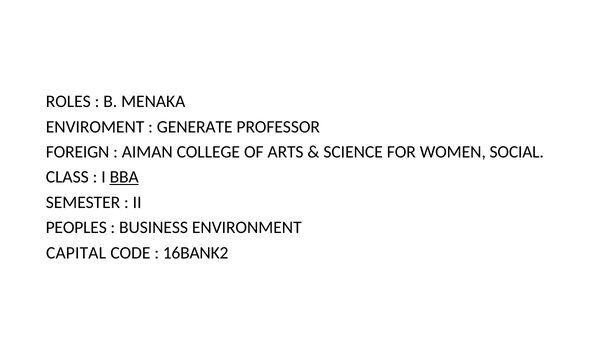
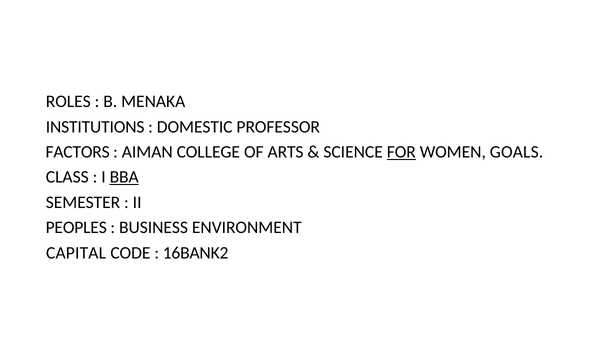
ENVIROMENT: ENVIROMENT -> INSTITUTIONS (95, 127)
GENERATE: GENERATE -> DOMESTIC (195, 127)
FOREIGN: FOREIGN -> FACTORS (78, 152)
FOR underline: none -> present (401, 152)
SOCIAL: SOCIAL -> GOALS (517, 152)
